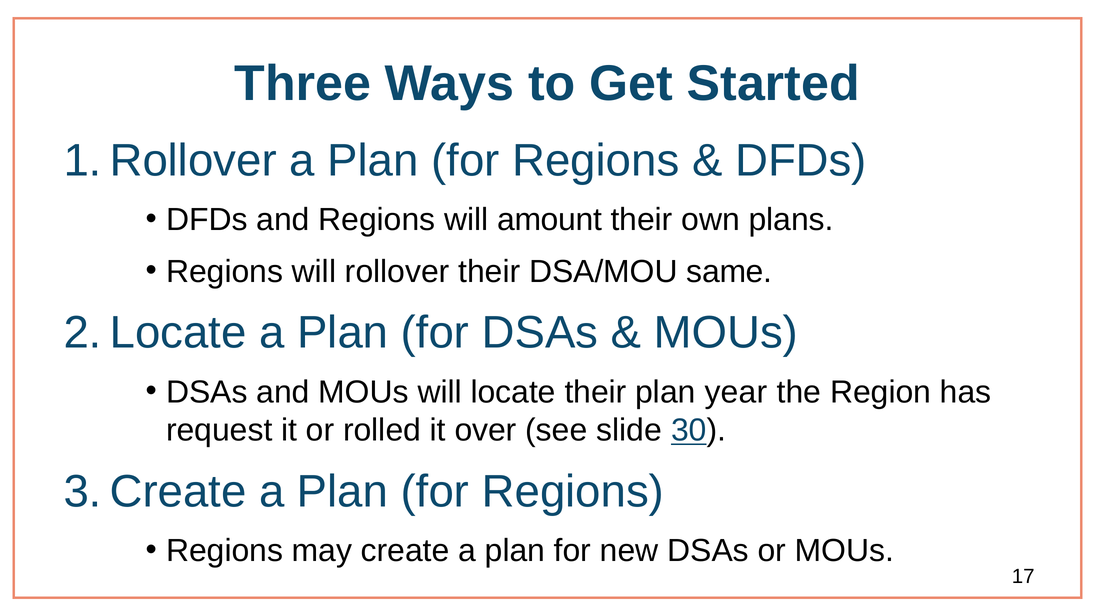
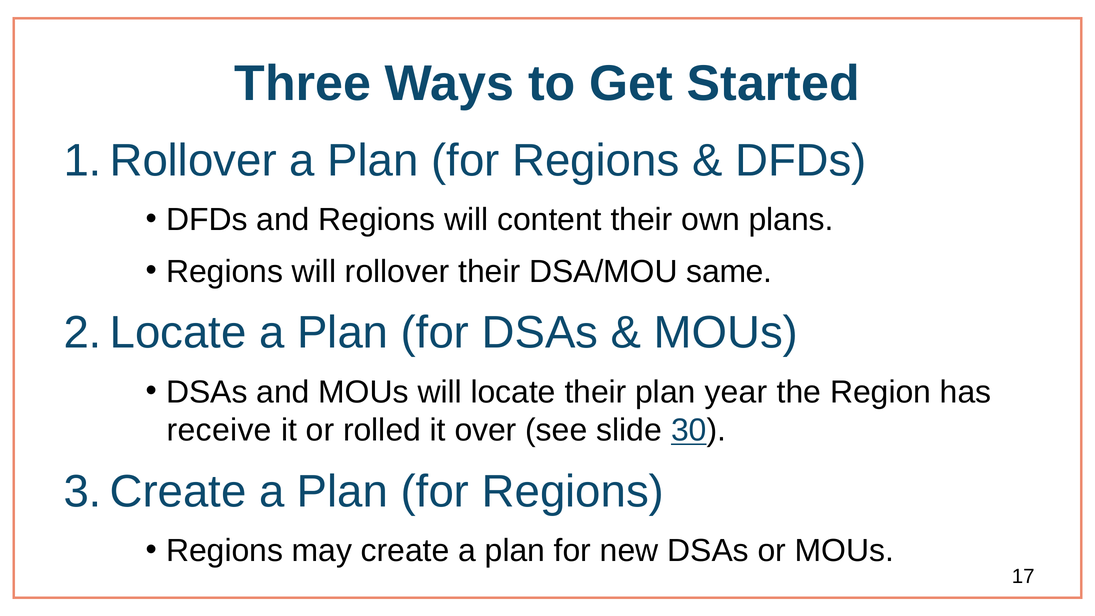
amount: amount -> content (550, 220)
request: request -> receive (219, 430)
